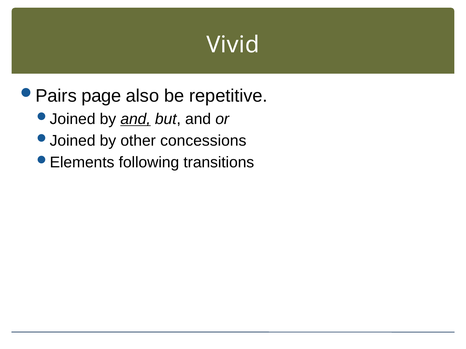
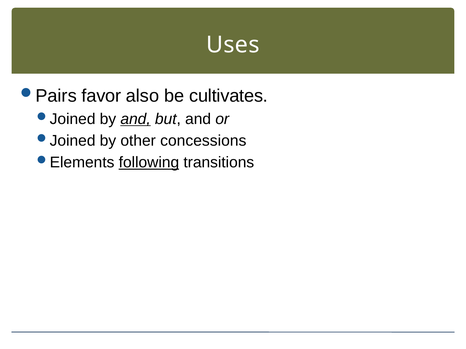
Vivid: Vivid -> Uses (233, 45)
page: page -> favor (101, 96)
repetitive: repetitive -> cultivates (229, 96)
following underline: none -> present (149, 163)
